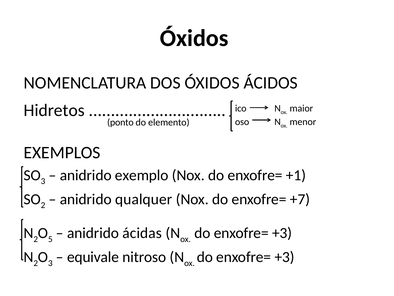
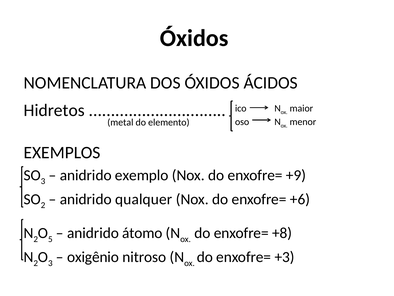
ponto: ponto -> metal (120, 122)
+1: +1 -> +9 (296, 175)
+7: +7 -> +6 (300, 199)
ácidas: ácidas -> átomo (142, 233)
+3: +3 -> +8 (282, 233)
equivale: equivale -> oxigênio (93, 257)
